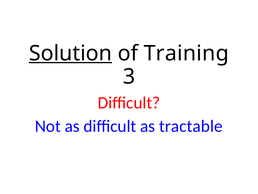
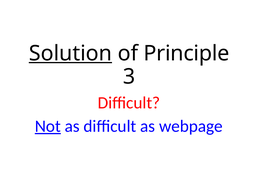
Training: Training -> Principle (186, 53)
Not underline: none -> present (48, 126)
tractable: tractable -> webpage (191, 126)
